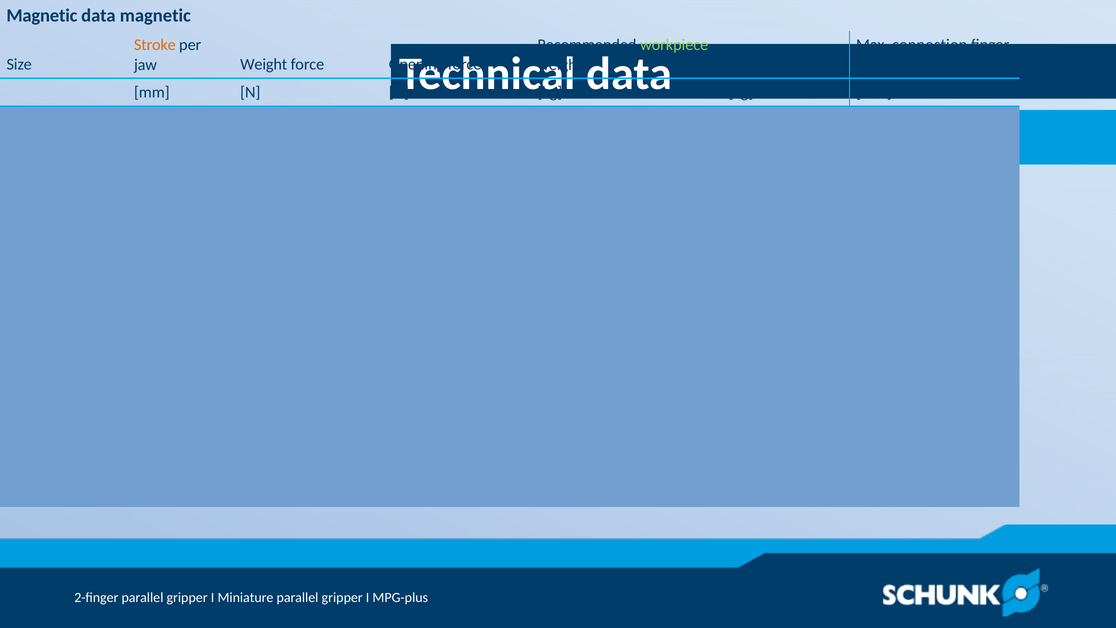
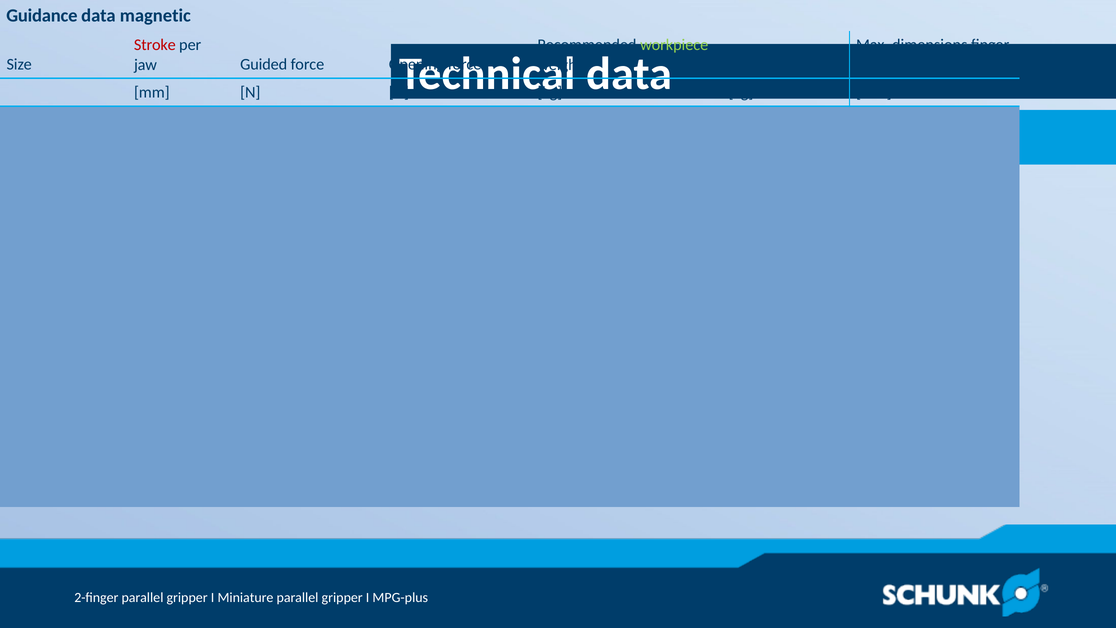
Magnetic: Magnetic -> Guidance (42, 16)
Stroke colour: orange -> red (155, 45)
connection: connection -> dimensions (930, 45)
jaw Weight: Weight -> Guided (264, 64)
